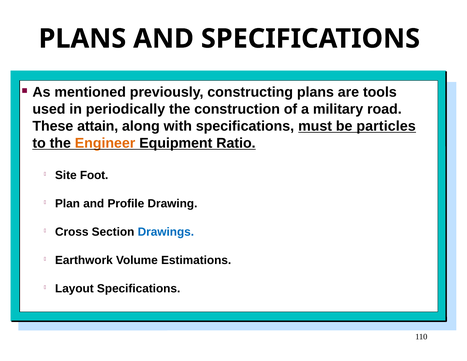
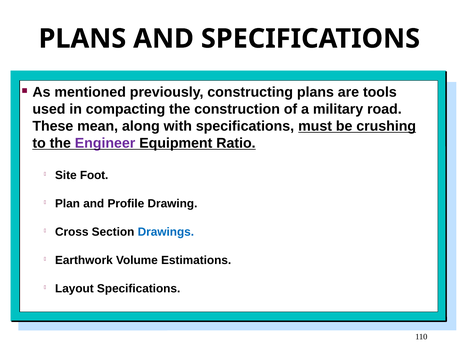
periodically: periodically -> compacting (126, 109)
attain: attain -> mean (98, 126)
particles: particles -> crushing (386, 126)
Engineer colour: orange -> purple (105, 143)
